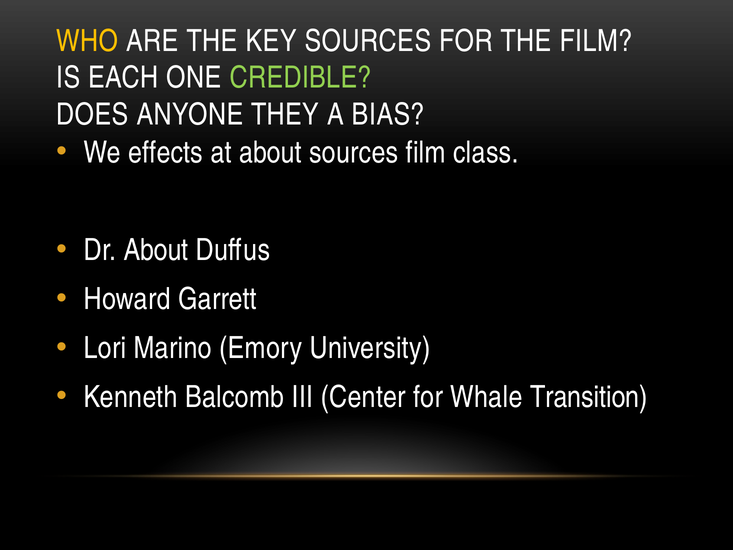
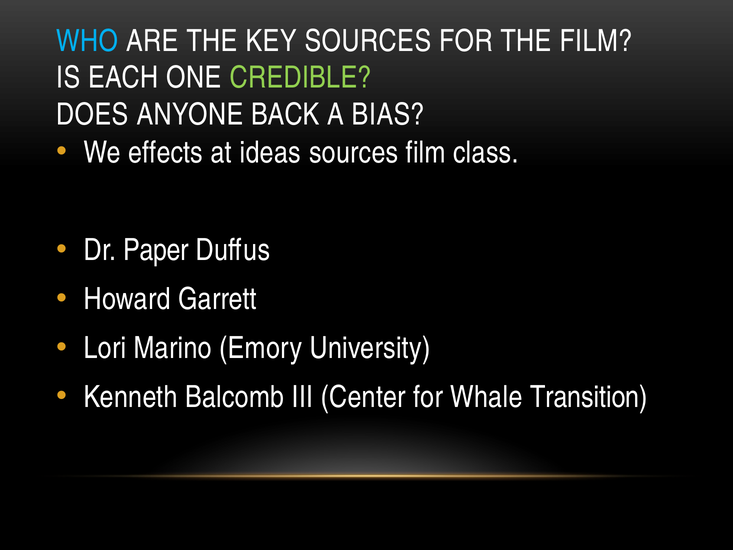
WHO colour: yellow -> light blue (87, 41)
THEY: THEY -> BACK (285, 115)
at about: about -> ideas (270, 152)
Dr About: About -> Paper (156, 250)
